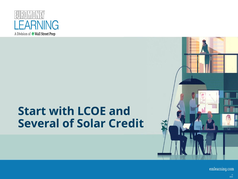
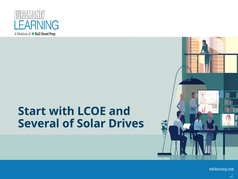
Credit: Credit -> Drives (126, 123)
